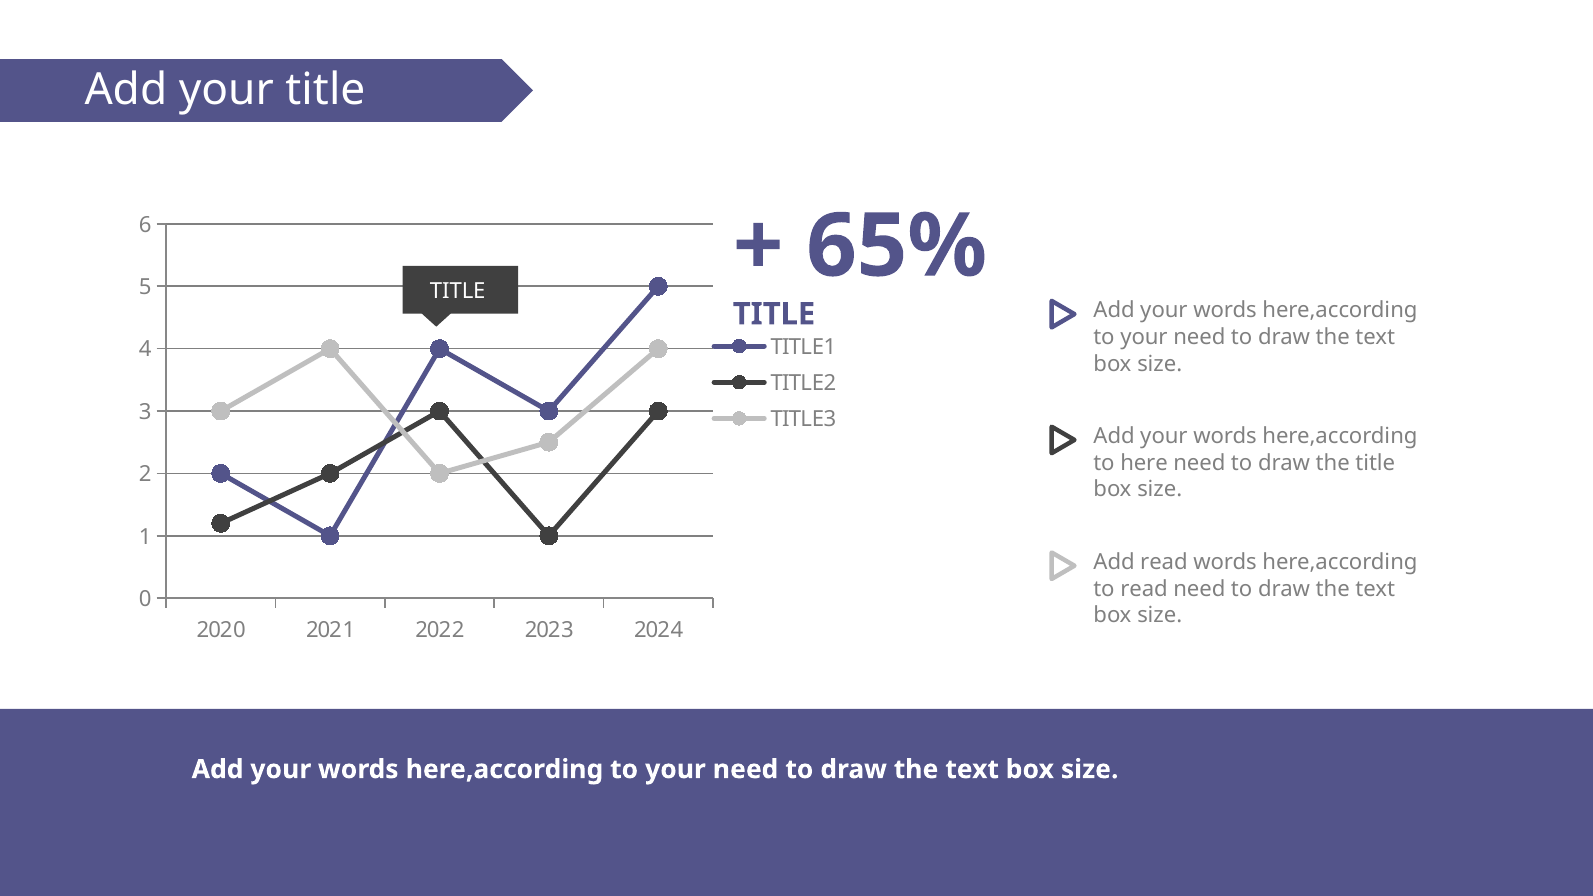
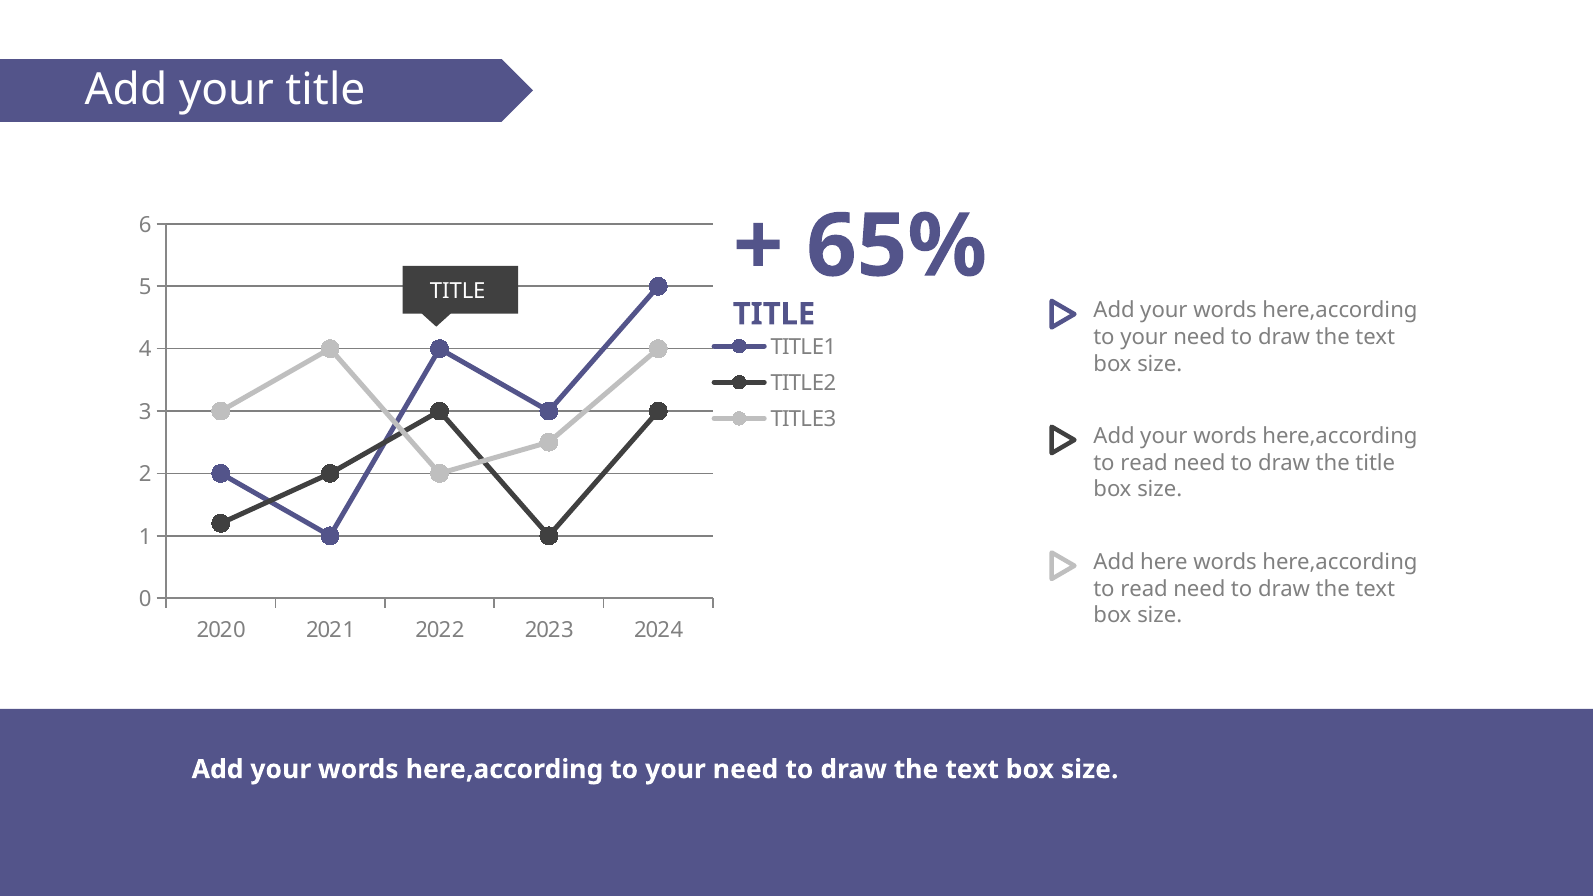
here: here -> read (1144, 463)
Add read: read -> here (1164, 562)
